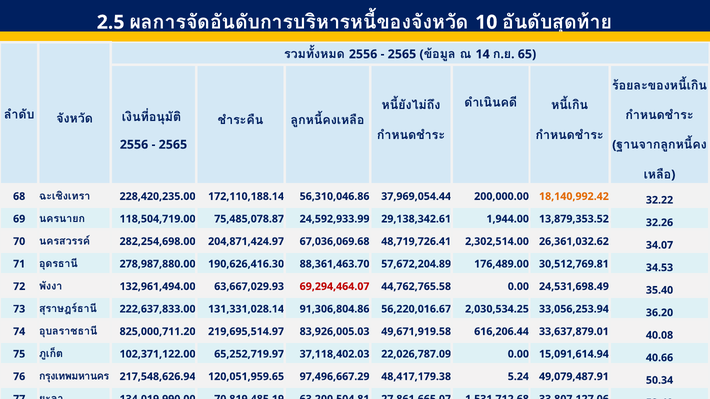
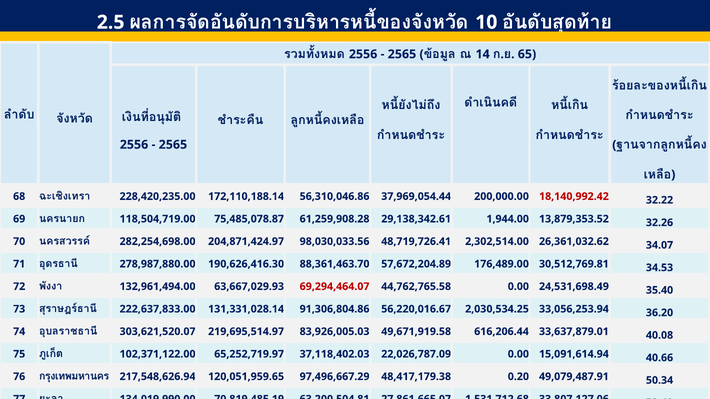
18,140,992.42 colour: orange -> red (574, 197)
24,592,933.99: 24,592,933.99 -> 61,259,908.28 (335, 219)
67,036,069.68: 67,036,069.68 -> 98,030,033.56 (335, 242)
825,000,711.20: 825,000,711.20 -> 303,621,520.07 (158, 332)
5.24: 5.24 -> 0.20 (518, 377)
